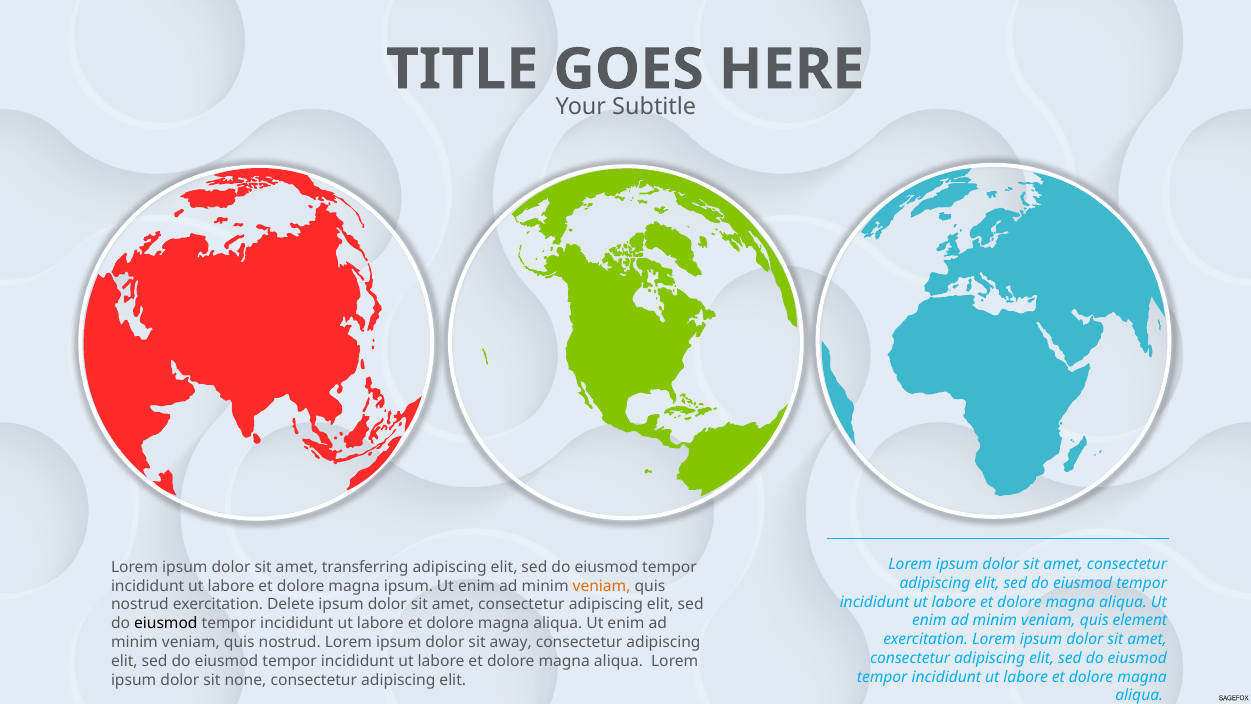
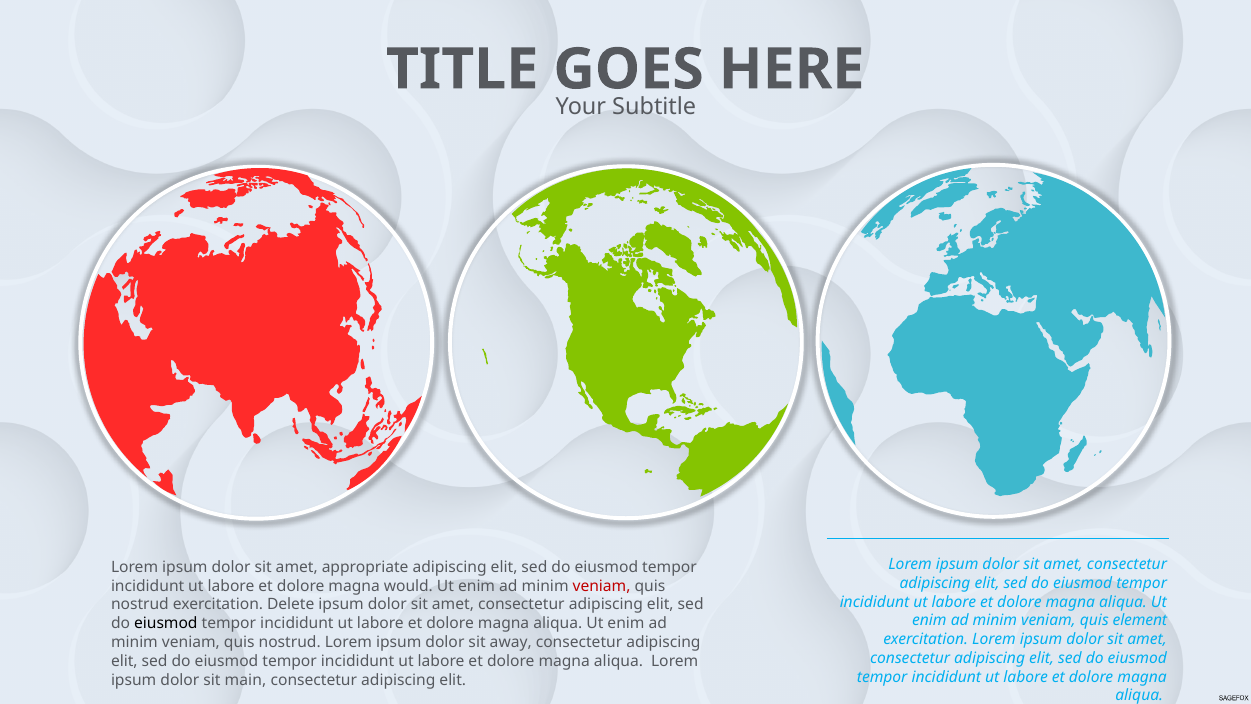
transferring: transferring -> appropriate (365, 567)
magna ipsum: ipsum -> would (408, 586)
veniam colour: orange -> red (602, 586)
none: none -> main (245, 680)
